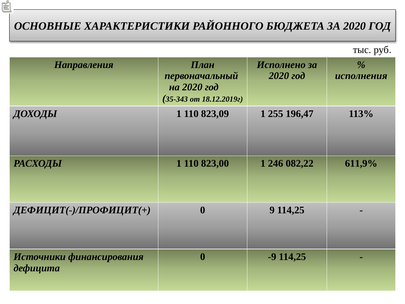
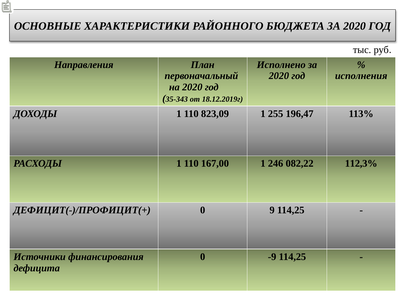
823,00: 823,00 -> 167,00 (215, 163)
611,9%: 611,9% -> 112,3% (361, 163)
